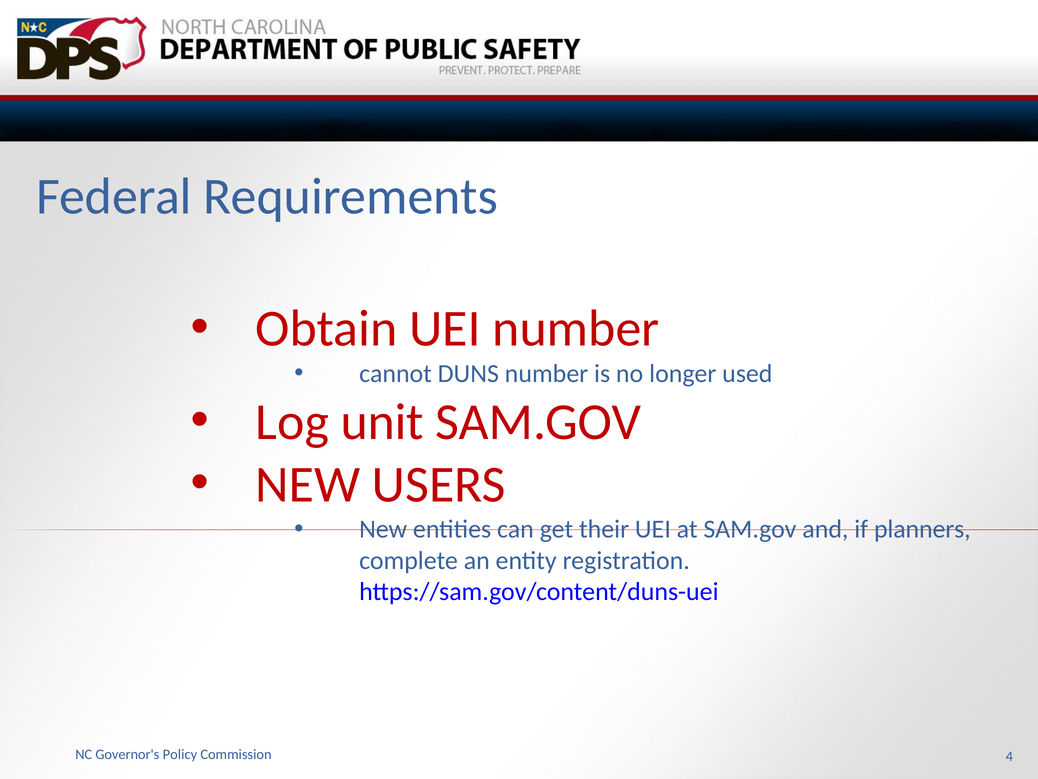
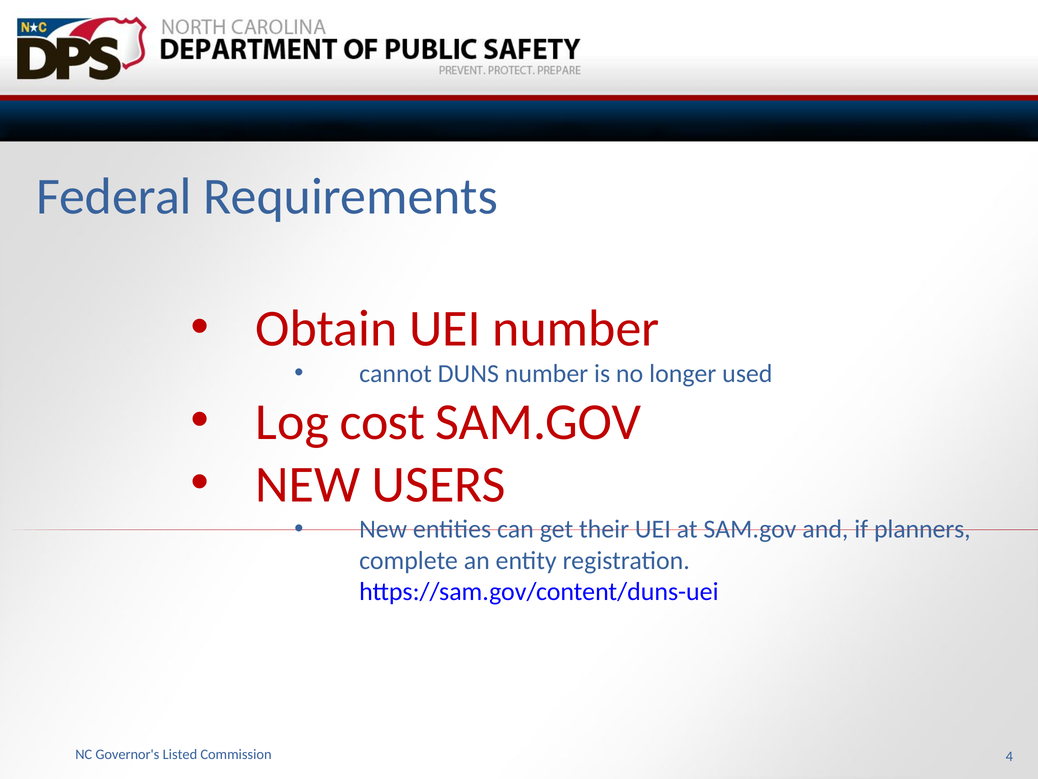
unit: unit -> cost (382, 422)
Policy: Policy -> Listed (180, 754)
